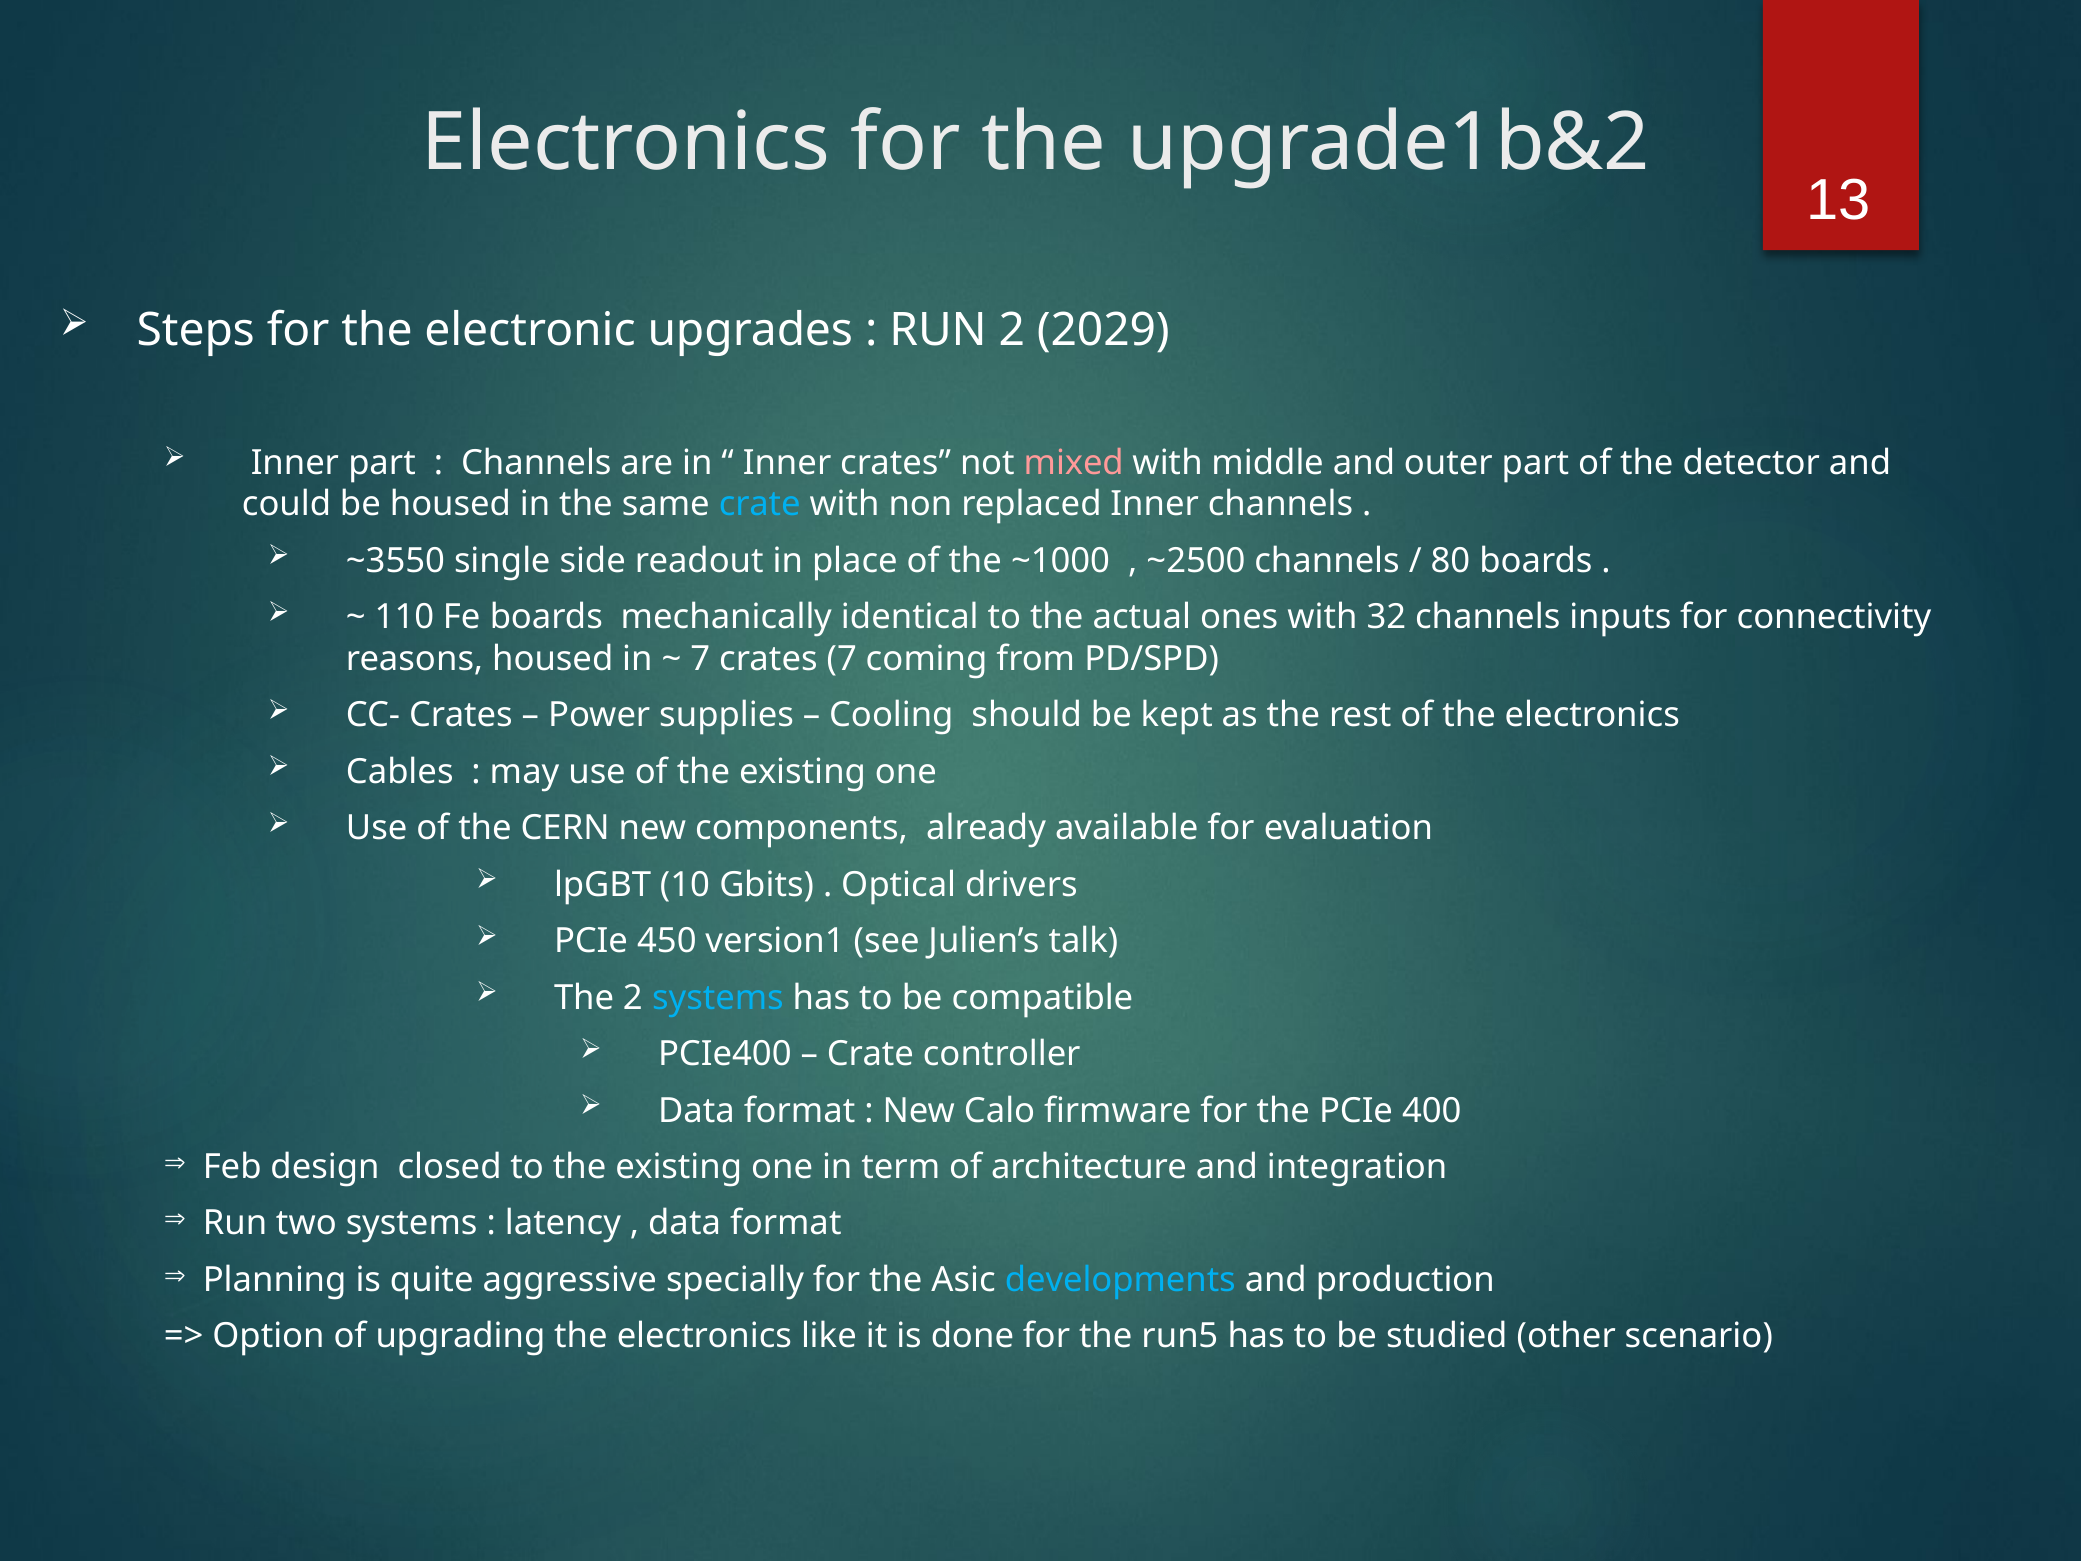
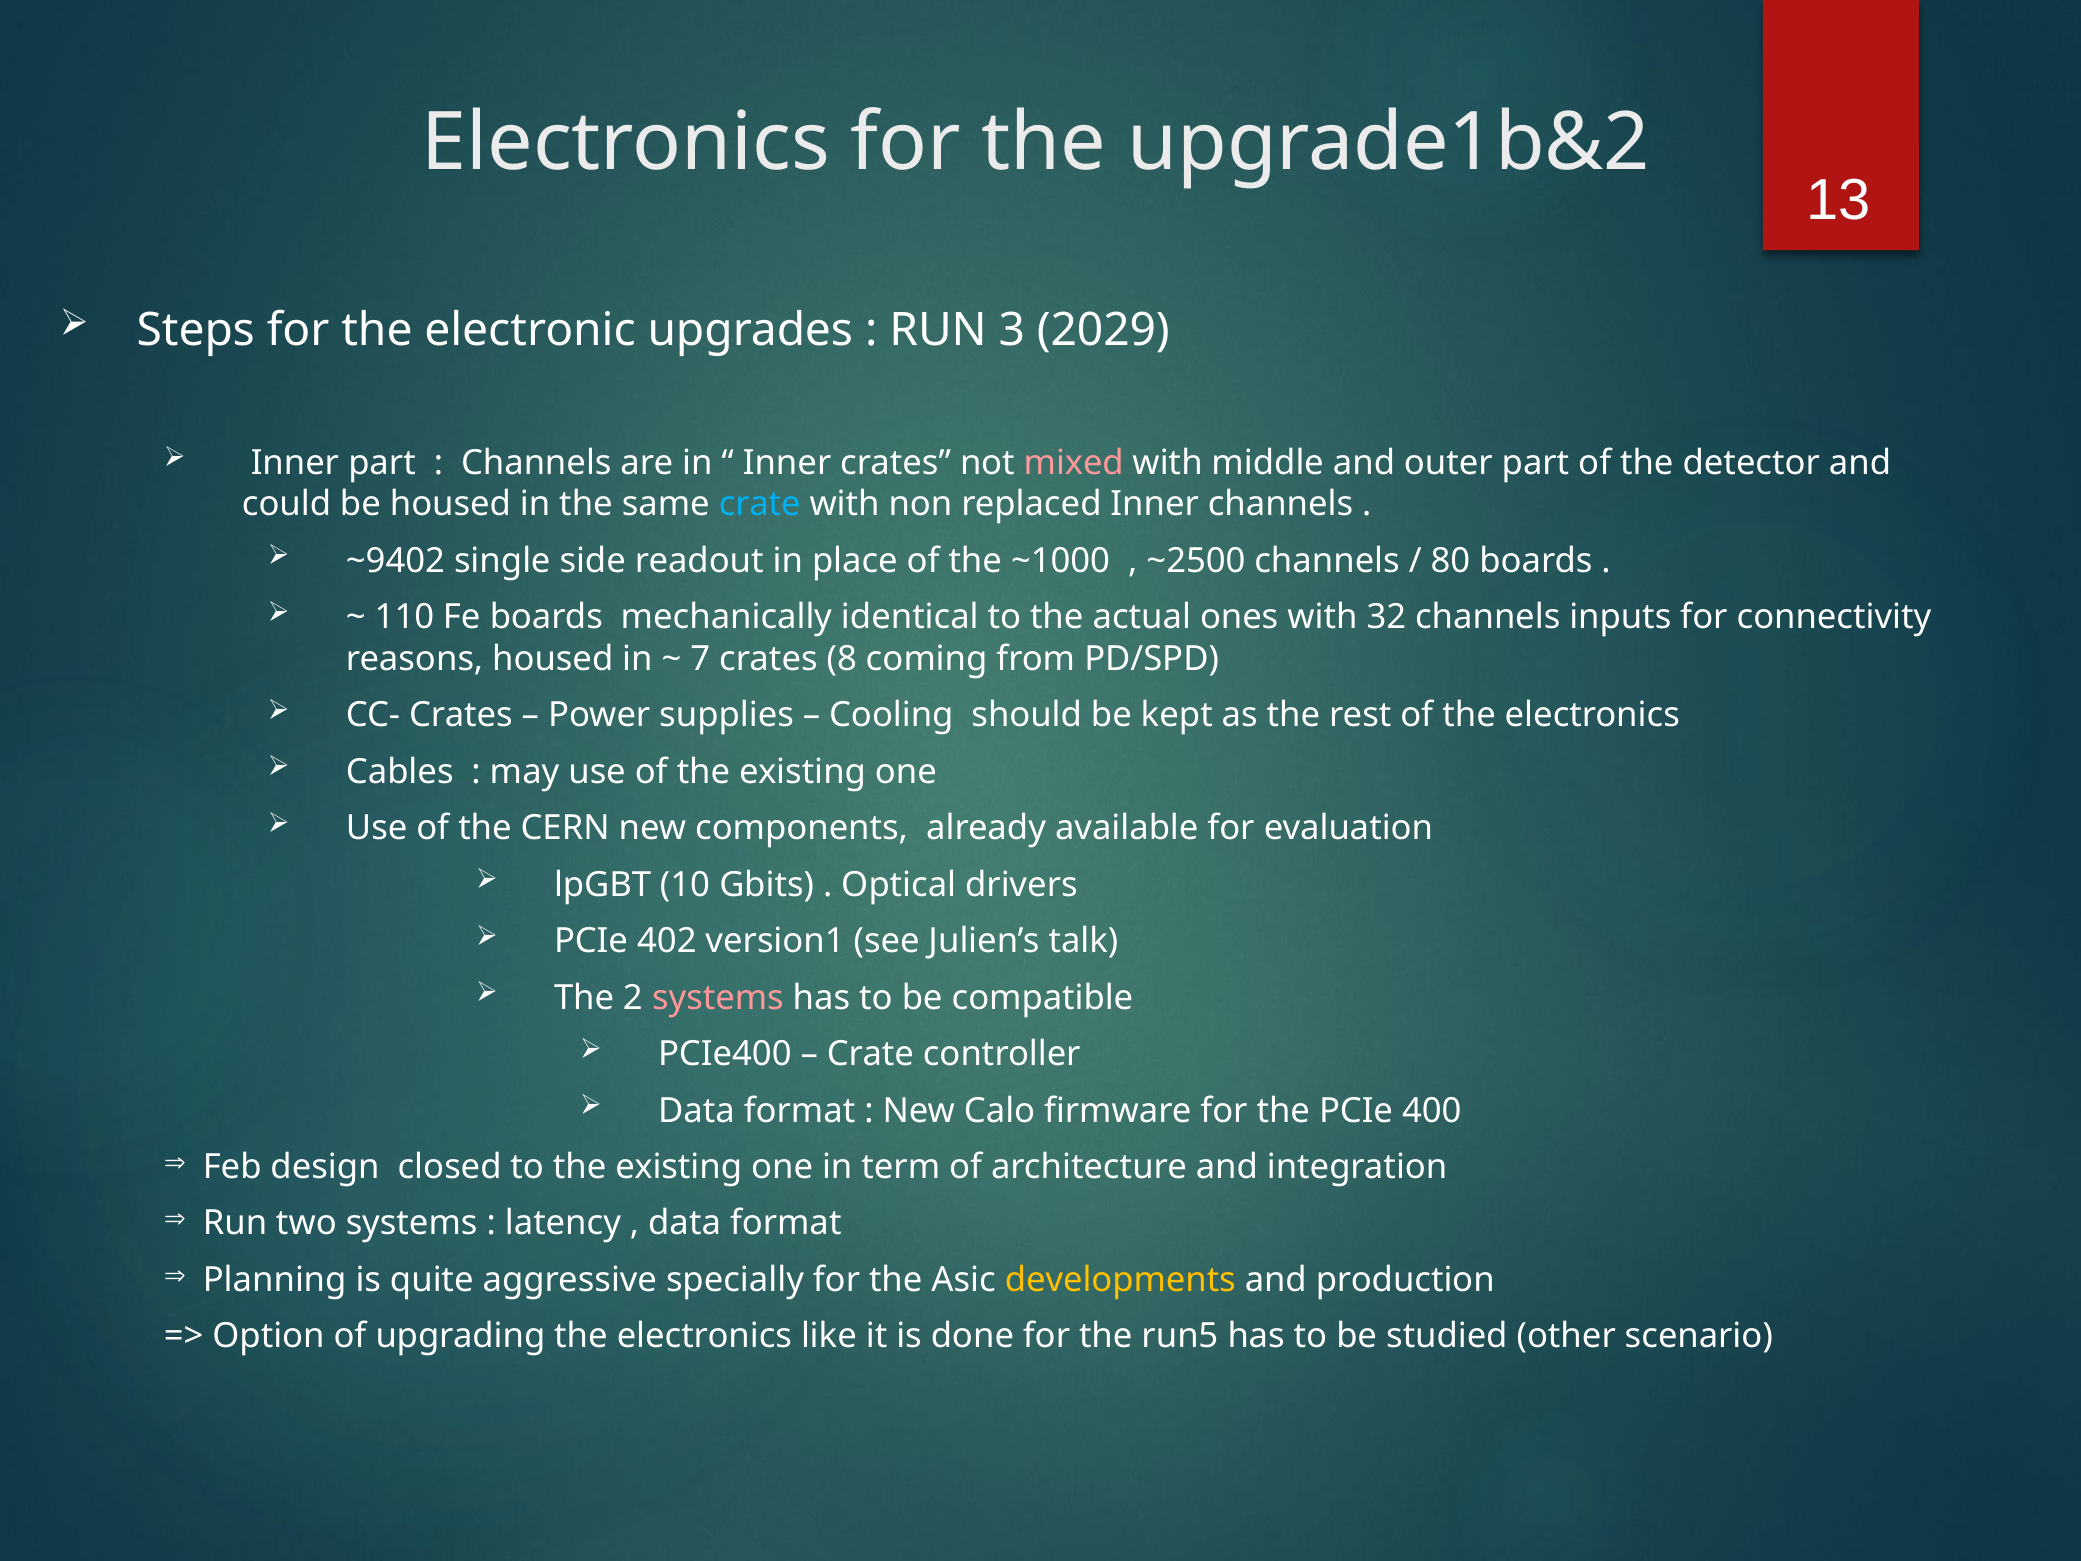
RUN 2: 2 -> 3 (1012, 330)
~3550: ~3550 -> ~9402 (395, 561)
crates 7: 7 -> 8 (842, 659)
450: 450 -> 402 (667, 941)
systems colour: light blue -> pink (718, 998)
developments colour: light blue -> yellow (1120, 1280)
